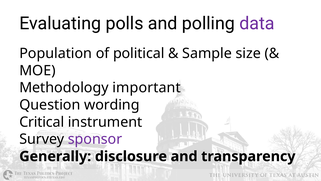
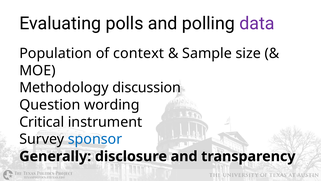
political: political -> context (139, 53)
important: important -> discussion (147, 88)
sponsor colour: purple -> blue (95, 139)
